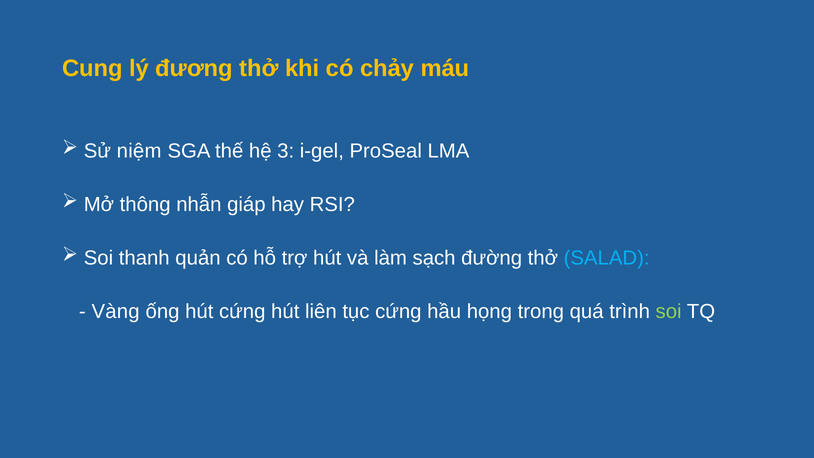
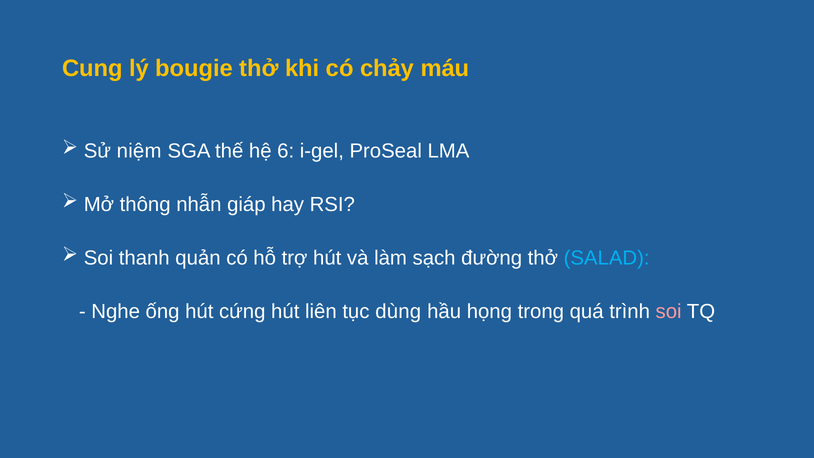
đương: đương -> bougie (194, 68)
3: 3 -> 6 (286, 151)
Vàng: Vàng -> Nghe (116, 312)
tục cứng: cứng -> dùng (398, 312)
soi colour: light green -> pink (669, 312)
